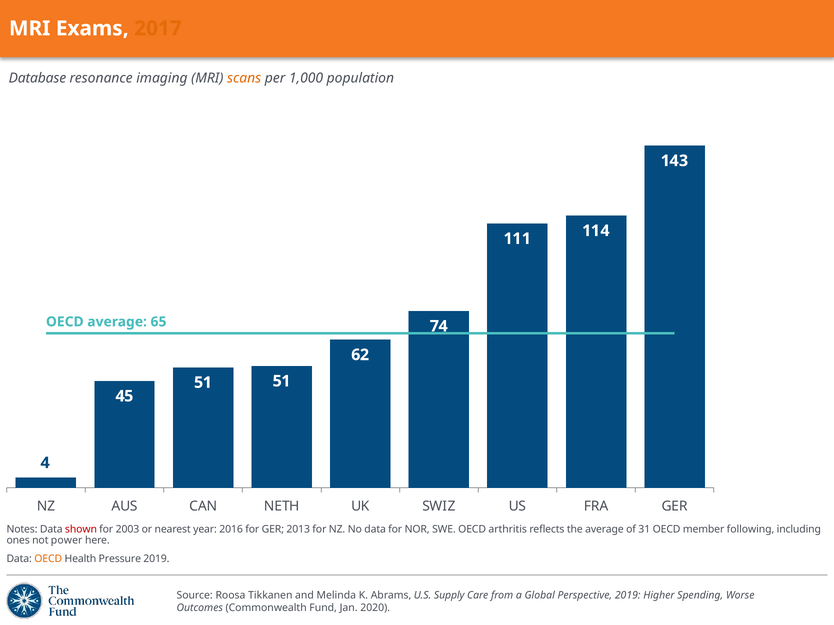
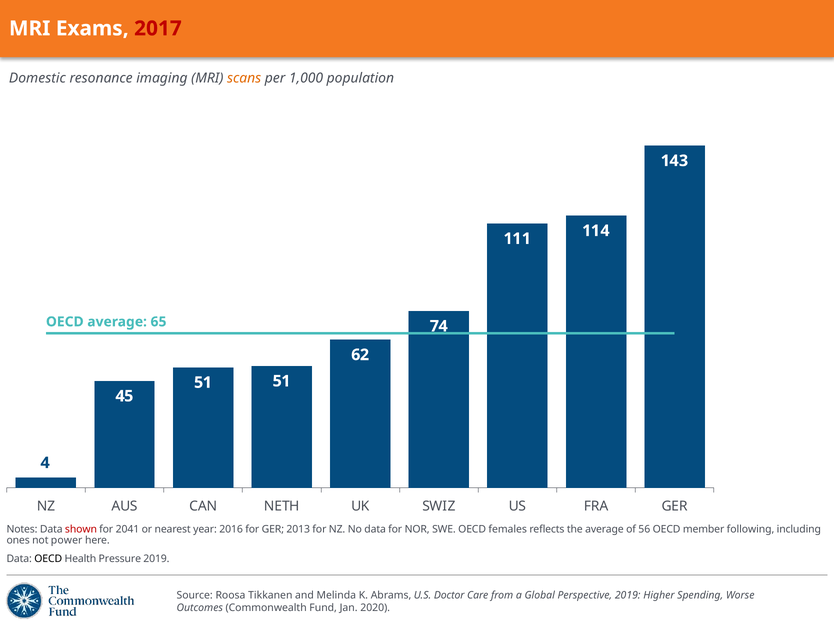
2017 colour: orange -> red (158, 29)
Database: Database -> Domestic (37, 78)
2003: 2003 -> 2041 (128, 530)
arthritis: arthritis -> females (508, 530)
31: 31 -> 56 (644, 530)
OECD colour: orange -> black (48, 559)
Supply: Supply -> Doctor (449, 596)
